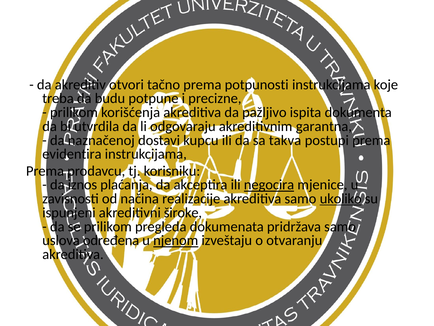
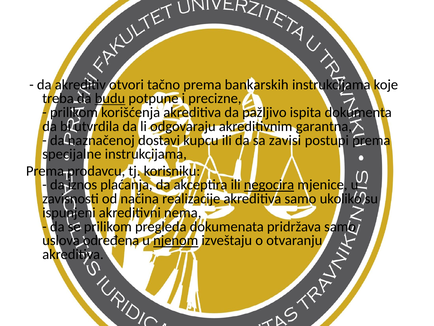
potpunosti: potpunosti -> bankarskih (257, 84)
budu underline: none -> present (110, 98)
takva: takva -> zavisi (285, 140)
evidentira: evidentira -> specijalne (72, 154)
ukoliko underline: present -> none (341, 198)
široke: široke -> nema (183, 212)
